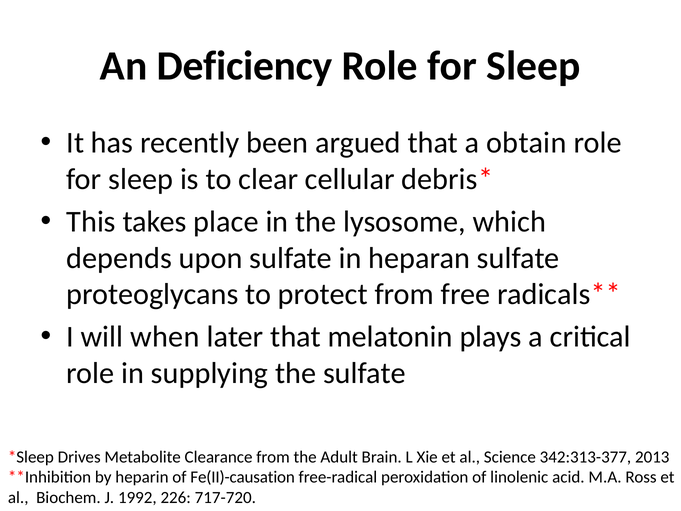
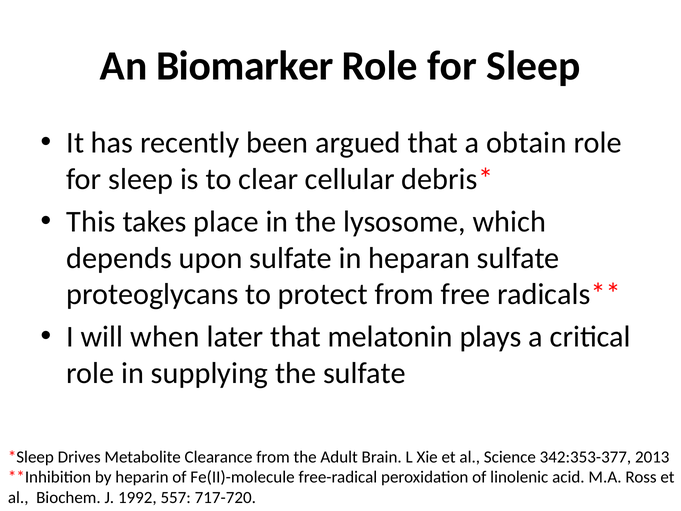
Deficiency: Deficiency -> Biomarker (245, 66)
342:313-377: 342:313-377 -> 342:353-377 (585, 457)
Fe(II)-causation: Fe(II)-causation -> Fe(II)-molecule (243, 477)
226: 226 -> 557 (176, 498)
